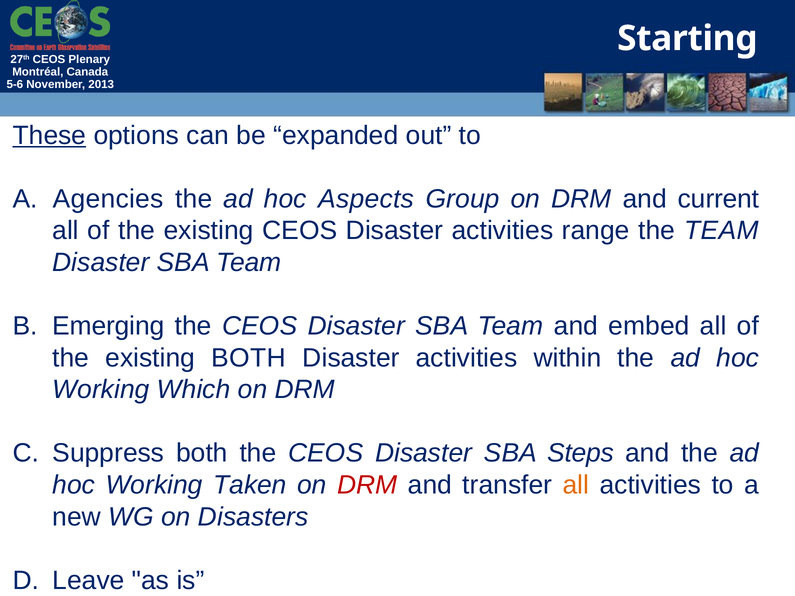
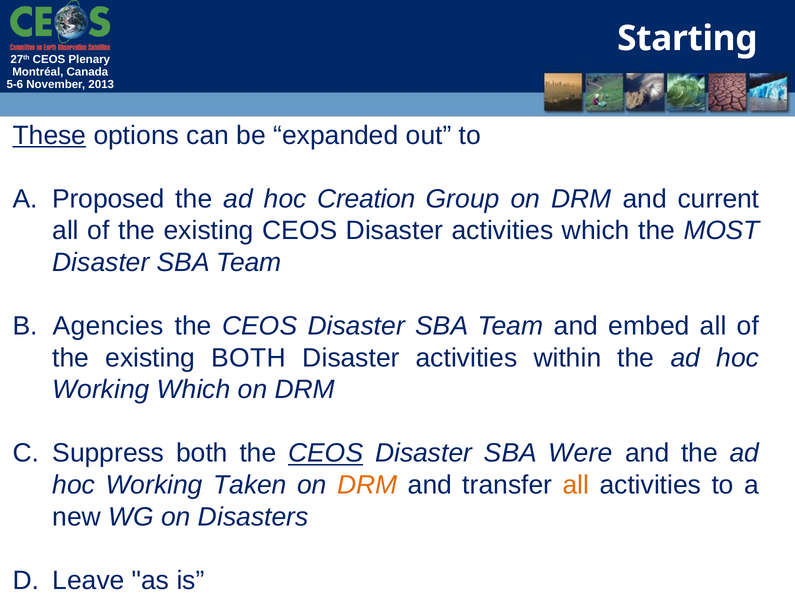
Agencies: Agencies -> Proposed (108, 199)
Aspects: Aspects -> Creation (366, 199)
activities range: range -> which (596, 231)
the TEAM: TEAM -> MOST (722, 231)
Emerging: Emerging -> Agencies (108, 326)
CEOS underline: none -> present (326, 453)
Steps: Steps -> Were (580, 453)
DRM colour: red -> orange (367, 485)
